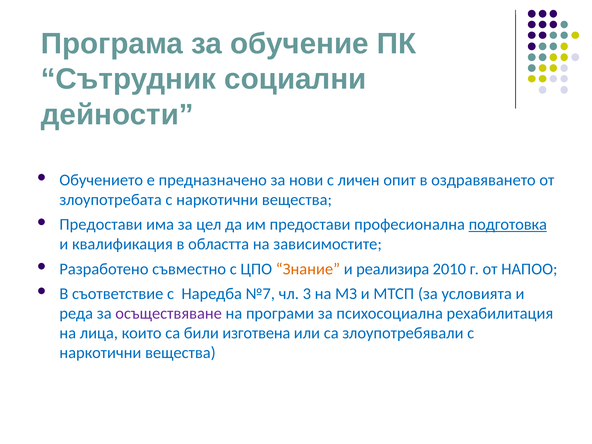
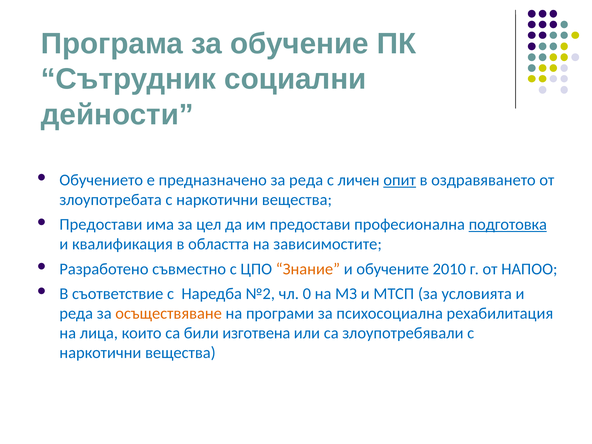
за нови: нови -> реда (306, 180)
опит underline: none -> present (400, 180)
реализира: реализира -> обучените (393, 269)
№7: №7 -> №2 (260, 294)
3: 3 -> 0 (307, 294)
осъществяване colour: purple -> orange (169, 313)
